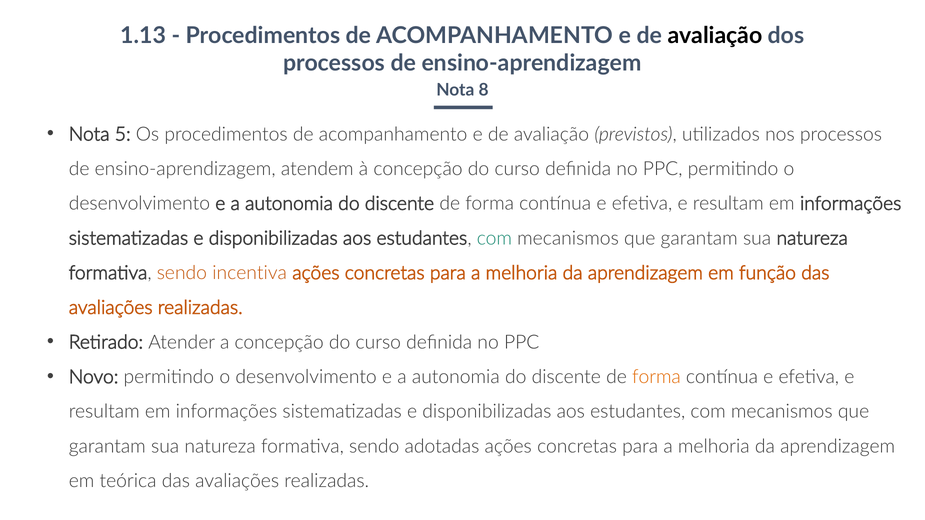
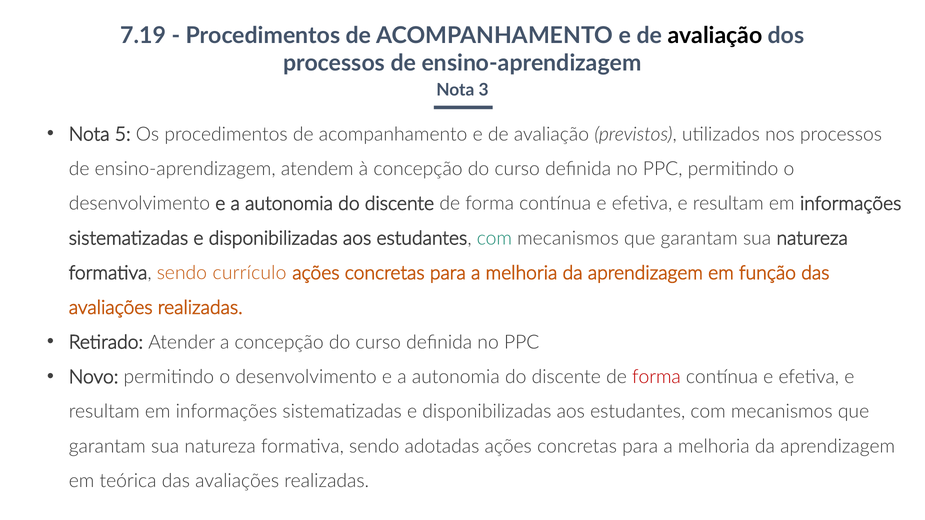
1.13: 1.13 -> 7.19 (143, 36)
8: 8 -> 3 (484, 90)
incentiva: incentiva -> currículo (250, 273)
forma colour: orange -> red (656, 377)
